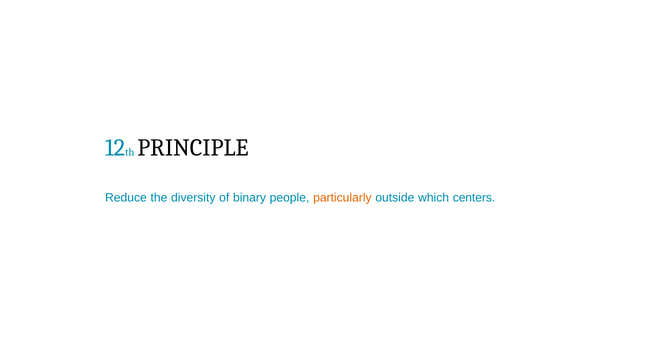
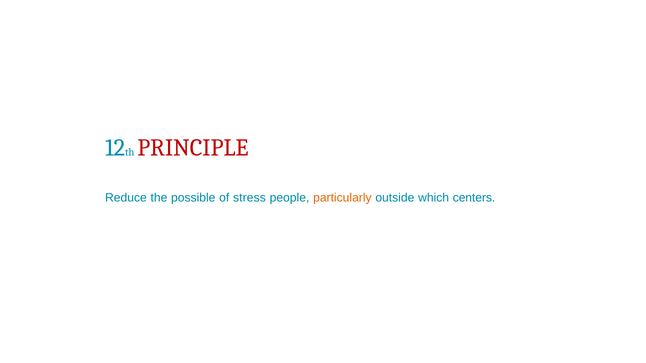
PRINCIPLE colour: black -> red (193, 148)
diversity: diversity -> possible (193, 198)
binary: binary -> stress (249, 198)
